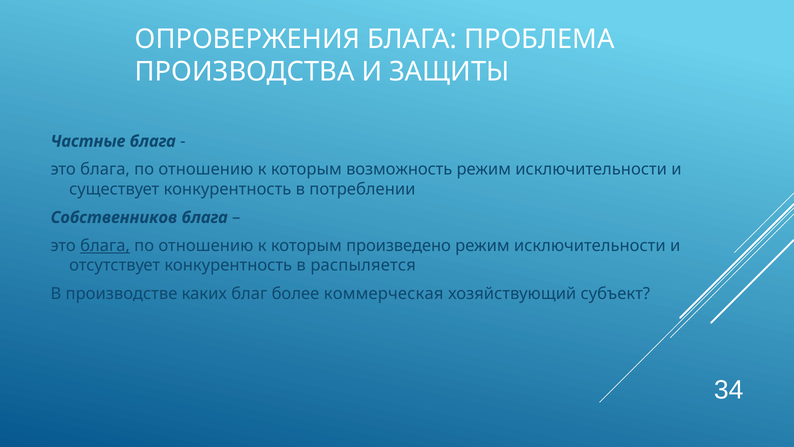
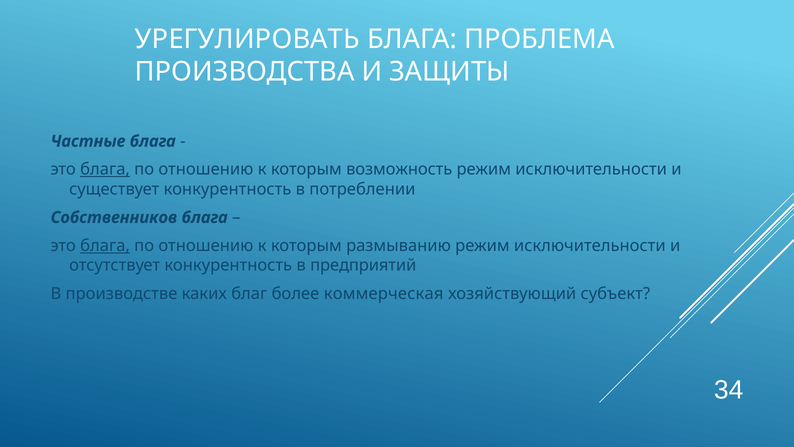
ОПРОВЕРЖЕНИЯ: ОПРОВЕРЖЕНИЯ -> УРЕГУЛИРОВАТЬ (247, 39)
блага underline: none -> present (105, 169)
произведено: произведено -> размыванию (398, 245)
распыляется: распыляется -> предприятий (363, 265)
